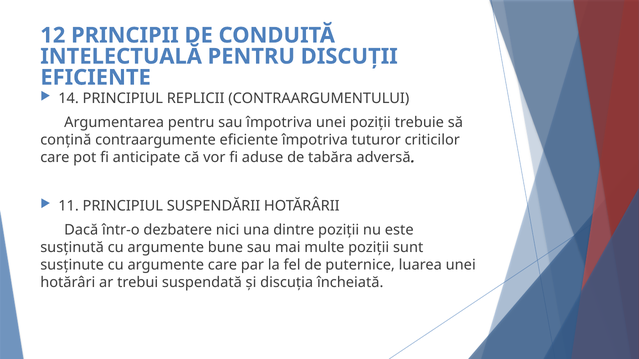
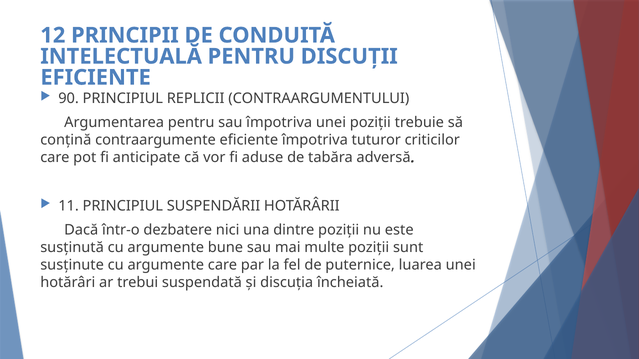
14: 14 -> 90 (69, 98)
